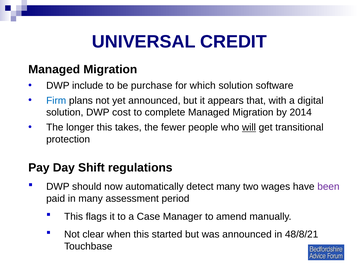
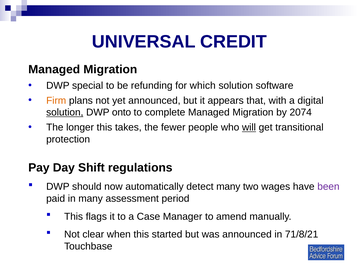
include: include -> special (88, 86)
purchase: purchase -> refunding (152, 86)
Firm colour: blue -> orange (56, 101)
solution underline: none -> present (65, 113)
cost: cost -> onto (122, 113)
2014: 2014 -> 2074 (301, 113)
48/8/21: 48/8/21 -> 71/8/21 (302, 235)
